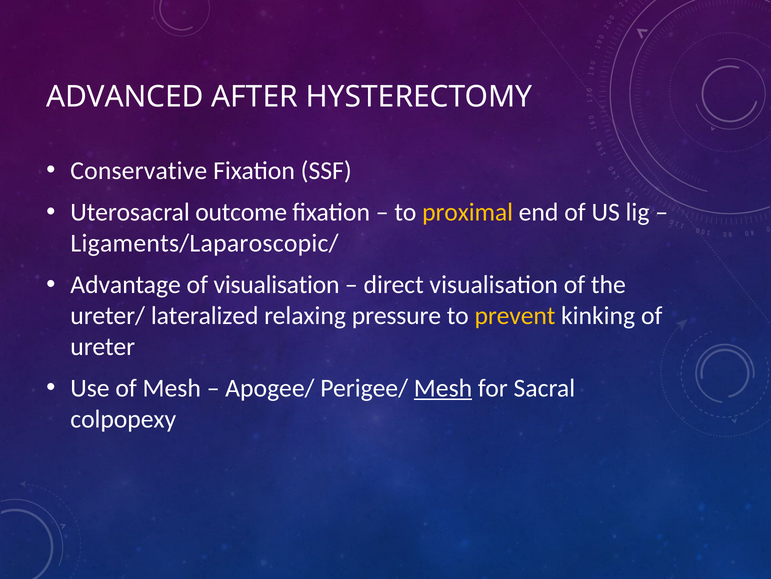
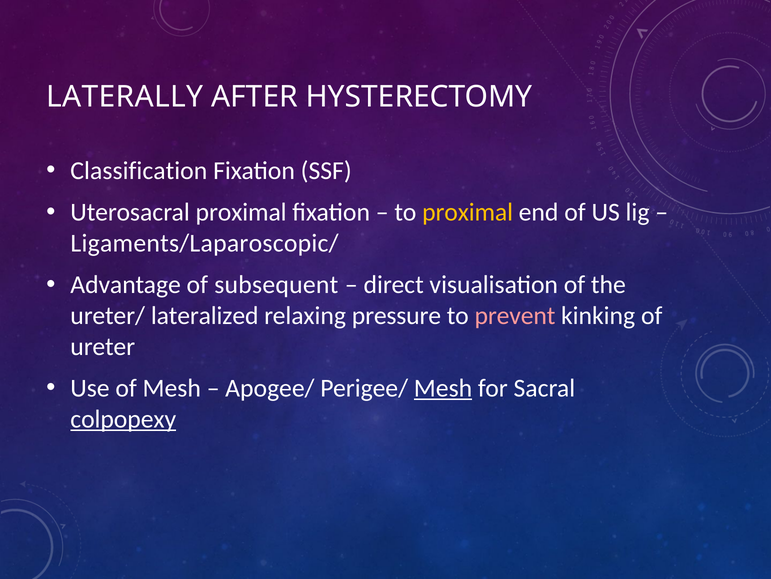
ADVANCED: ADVANCED -> LATERALLY (125, 97)
Conservative: Conservative -> Classification (139, 171)
Uterosacral outcome: outcome -> proximal (241, 212)
of visualisation: visualisation -> subsequent (276, 285)
prevent colour: yellow -> pink (515, 315)
colpopexy underline: none -> present (123, 419)
